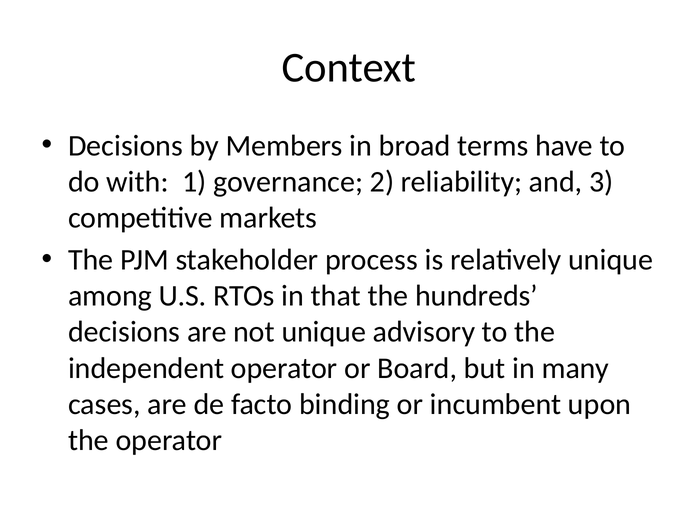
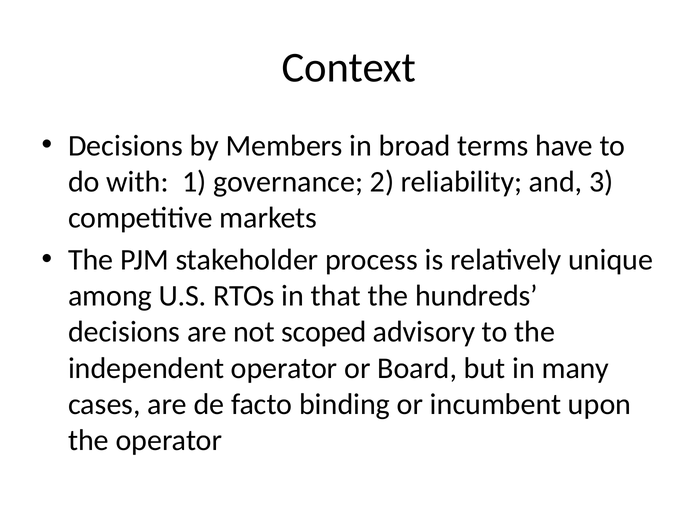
not unique: unique -> scoped (324, 332)
